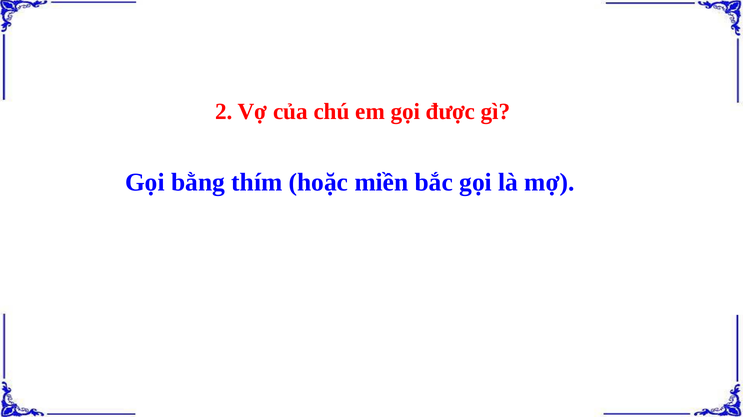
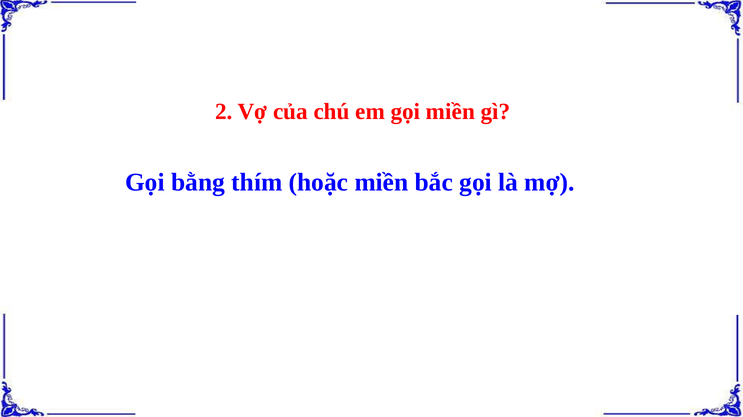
gọi được: được -> miền (450, 112)
